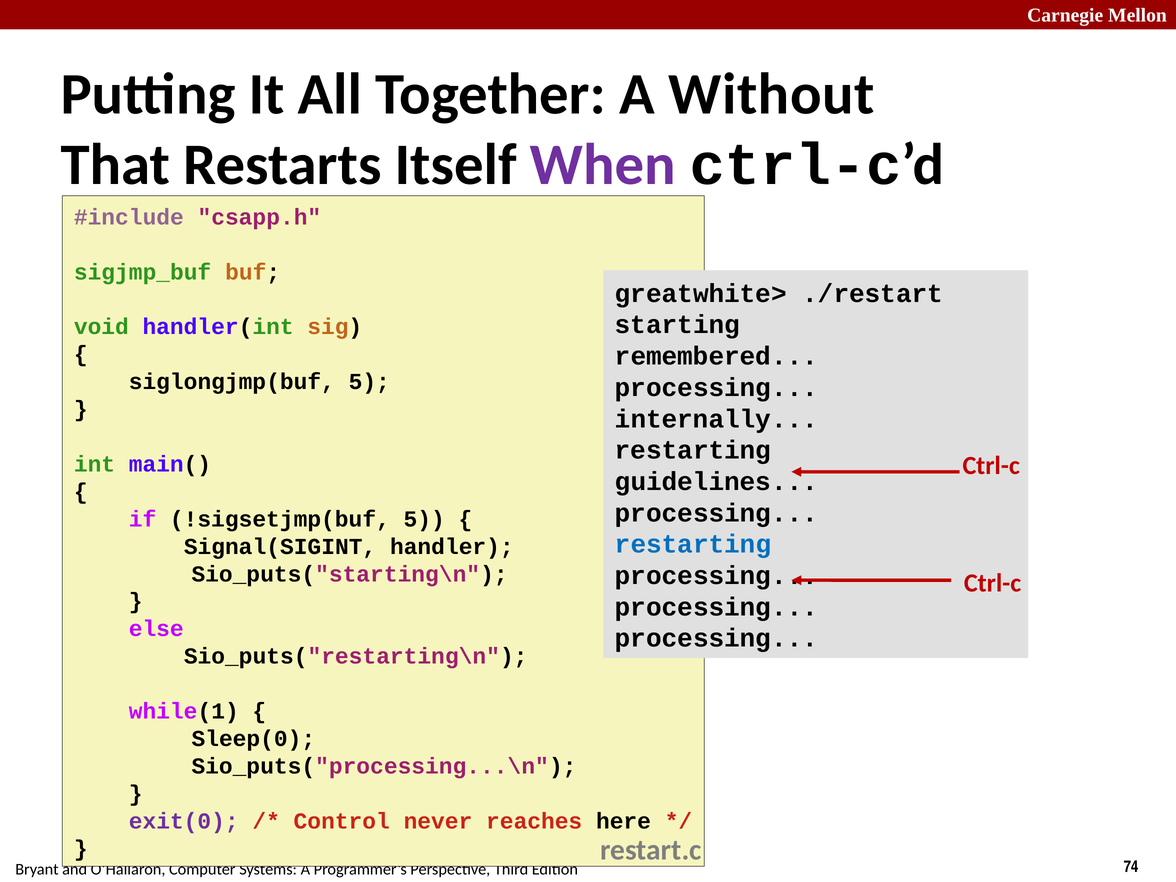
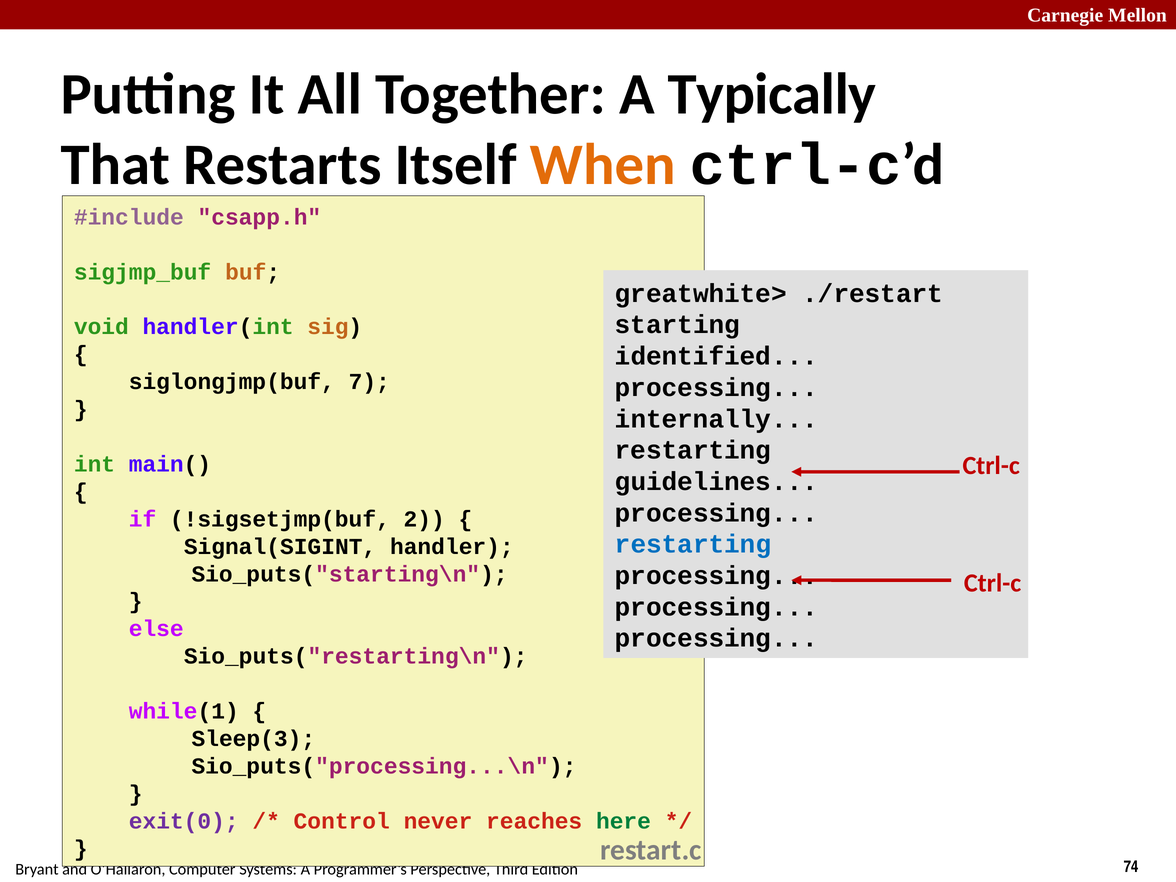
Without: Without -> Typically (772, 94)
When colour: purple -> orange (603, 165)
remembered: remembered -> identified (716, 356)
siglongjmp(buf 5: 5 -> 7 (369, 382)
!sigsetjmp(buf 5: 5 -> 2 (424, 519)
Sleep(0: Sleep(0 -> Sleep(3 (253, 739)
here colour: black -> green (623, 821)
